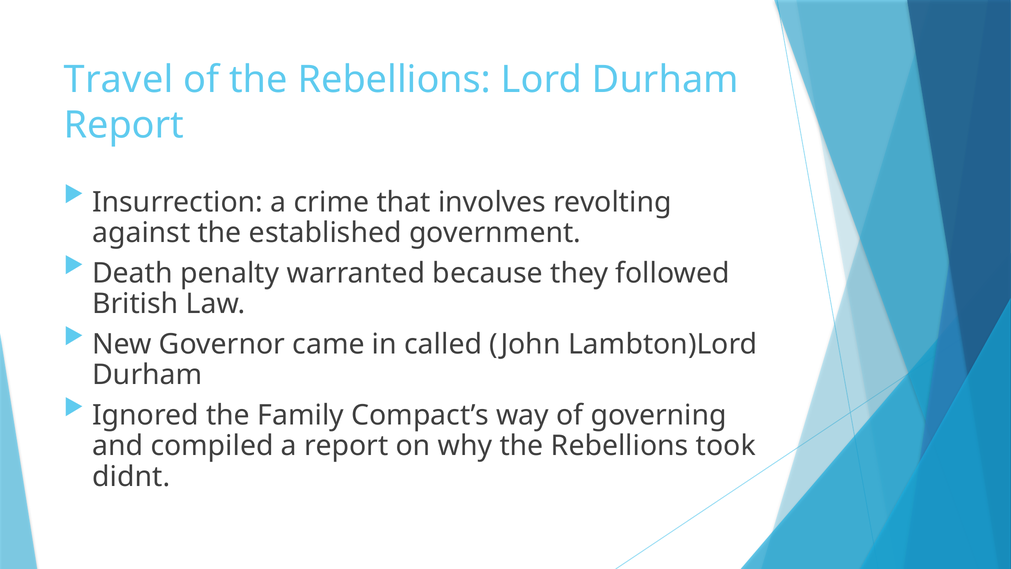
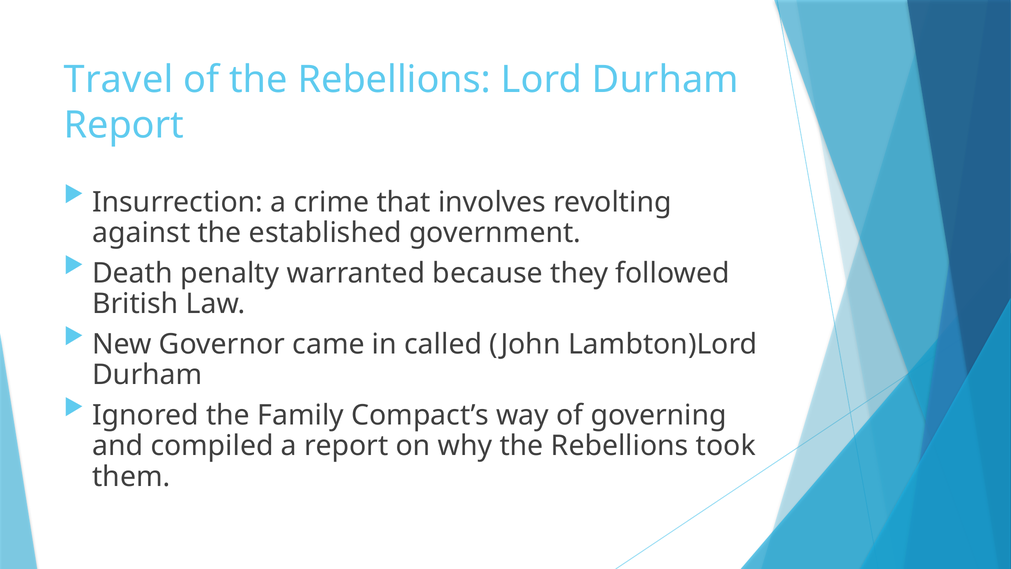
didnt: didnt -> them (131, 476)
